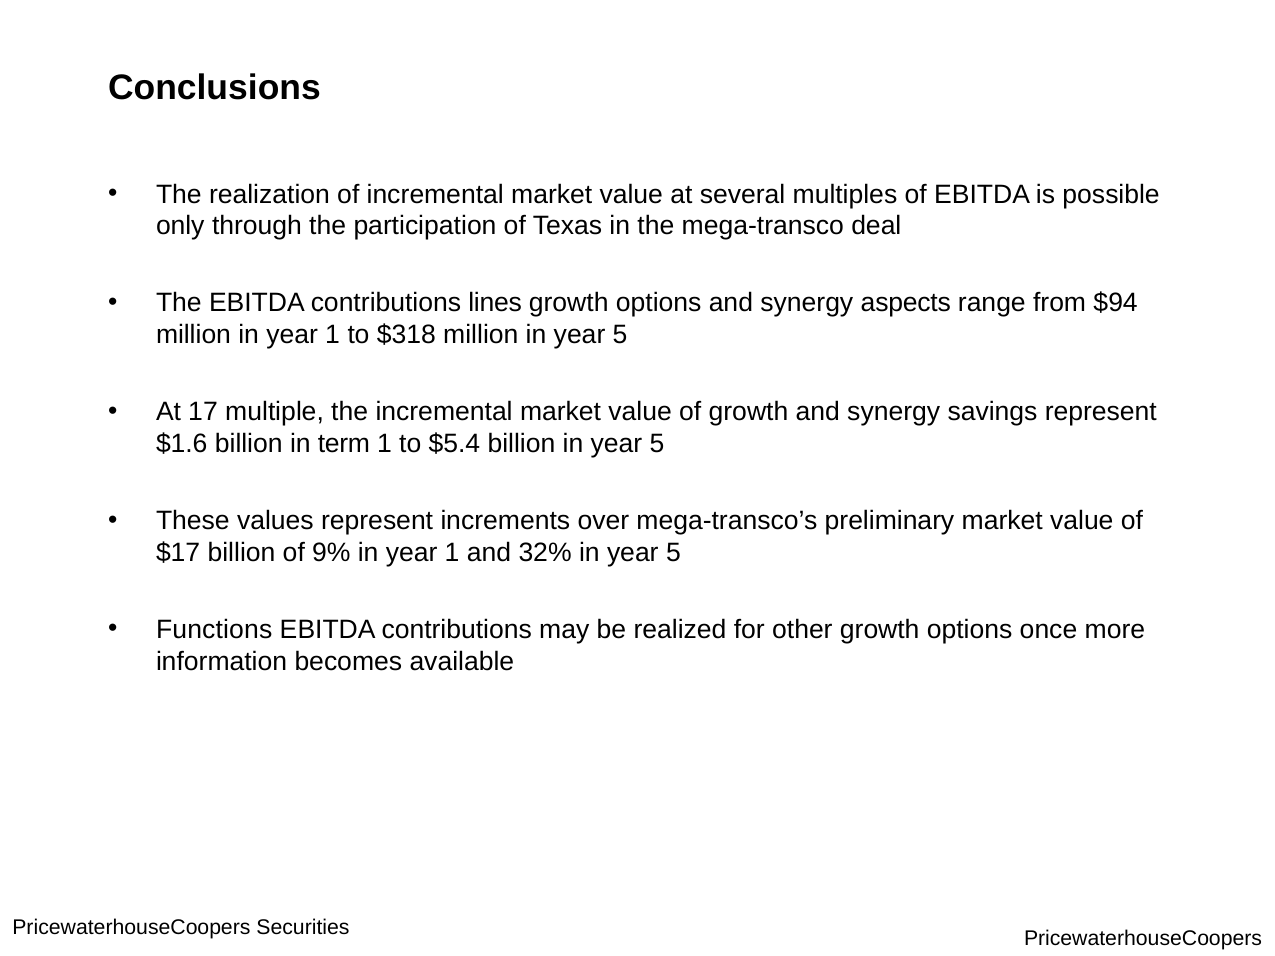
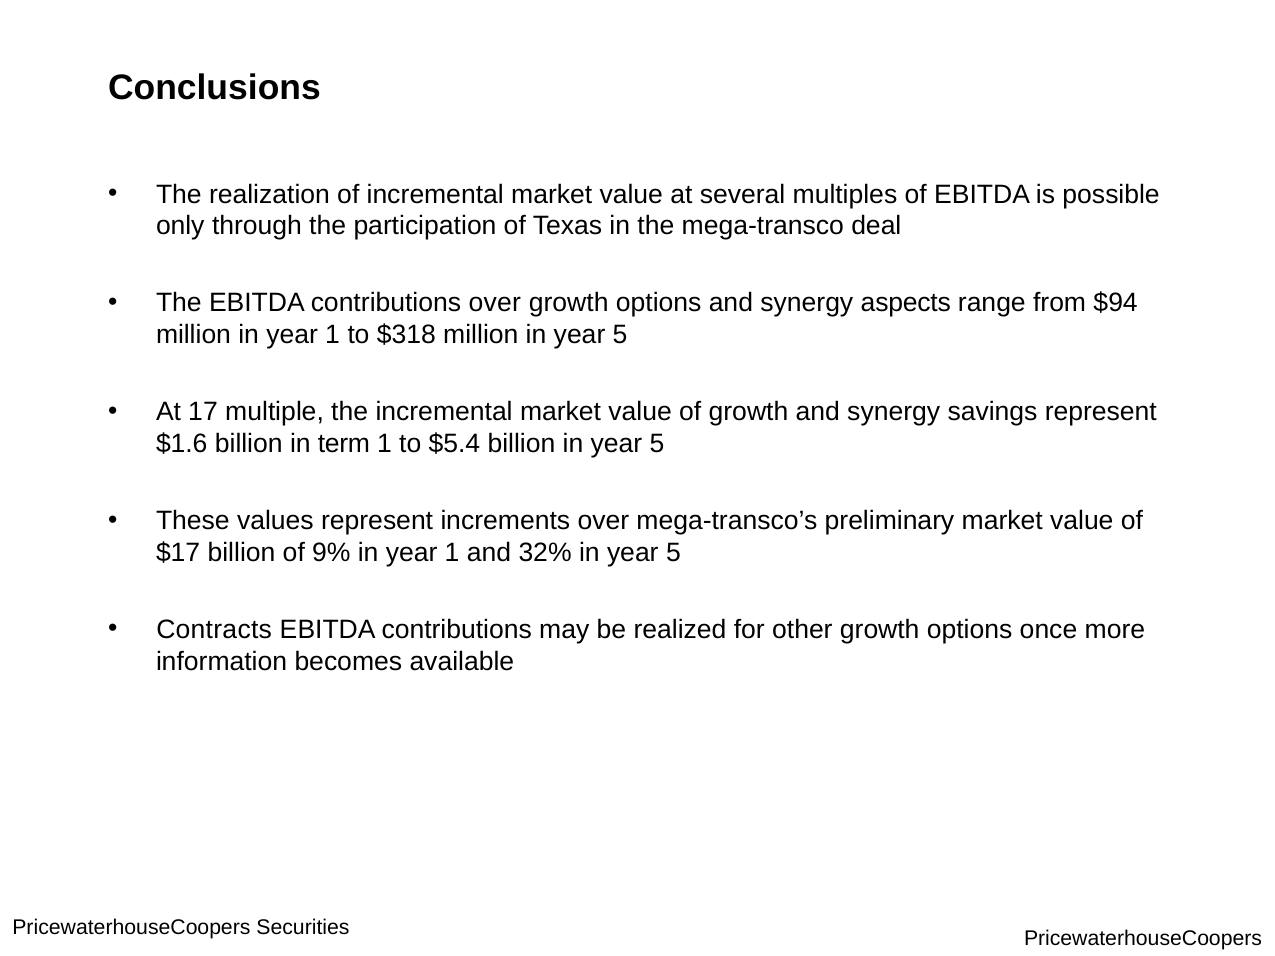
contributions lines: lines -> over (495, 303)
Functions: Functions -> Contracts (214, 630)
